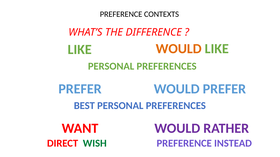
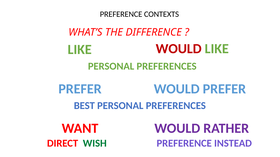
WOULD colour: orange -> red (179, 49)
